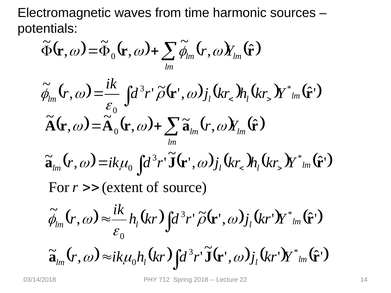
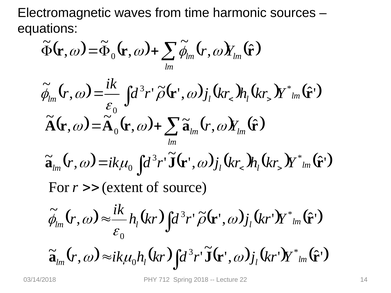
potentials: potentials -> equations (48, 29)
